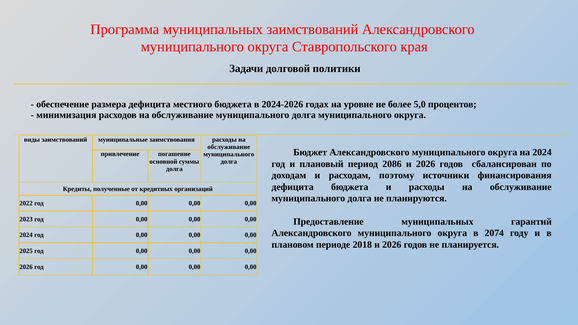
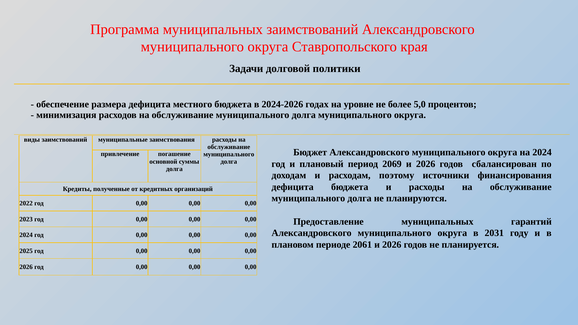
2086: 2086 -> 2069 (392, 164)
2074: 2074 -> 2031 (494, 233)
2018: 2018 -> 2061 (362, 245)
